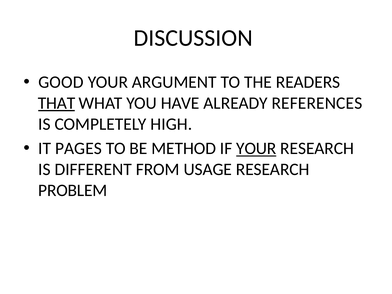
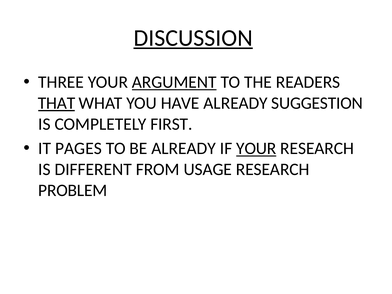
DISCUSSION underline: none -> present (193, 38)
GOOD: GOOD -> THREE (61, 82)
ARGUMENT underline: none -> present (174, 82)
REFERENCES: REFERENCES -> SUGGESTION (317, 103)
HIGH: HIGH -> FIRST (171, 124)
BE METHOD: METHOD -> ALREADY (184, 148)
